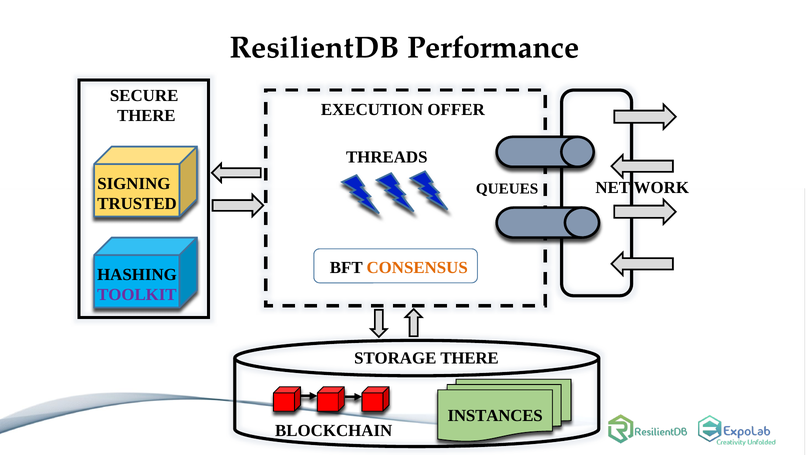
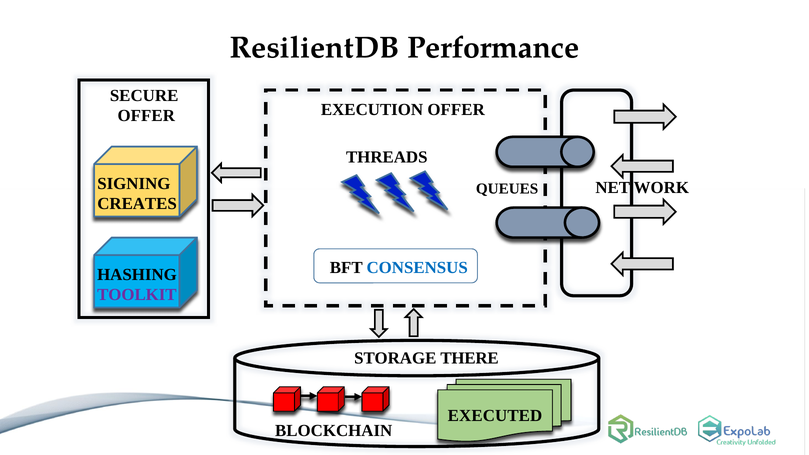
THERE: THERE -> OFFER (146, 116)
TRUSTED: TRUSTED -> CREATES (137, 204)
CONSENSUS colour: orange -> blue (417, 268)
INSTANCES: INSTANCES -> EXECUTED (495, 416)
